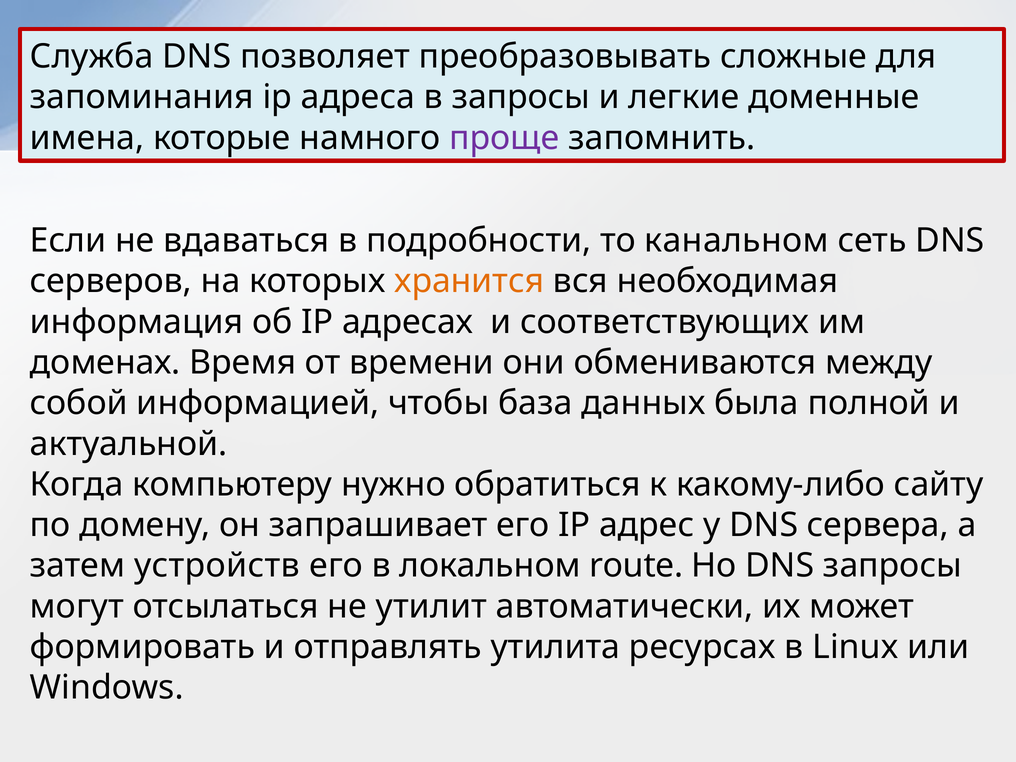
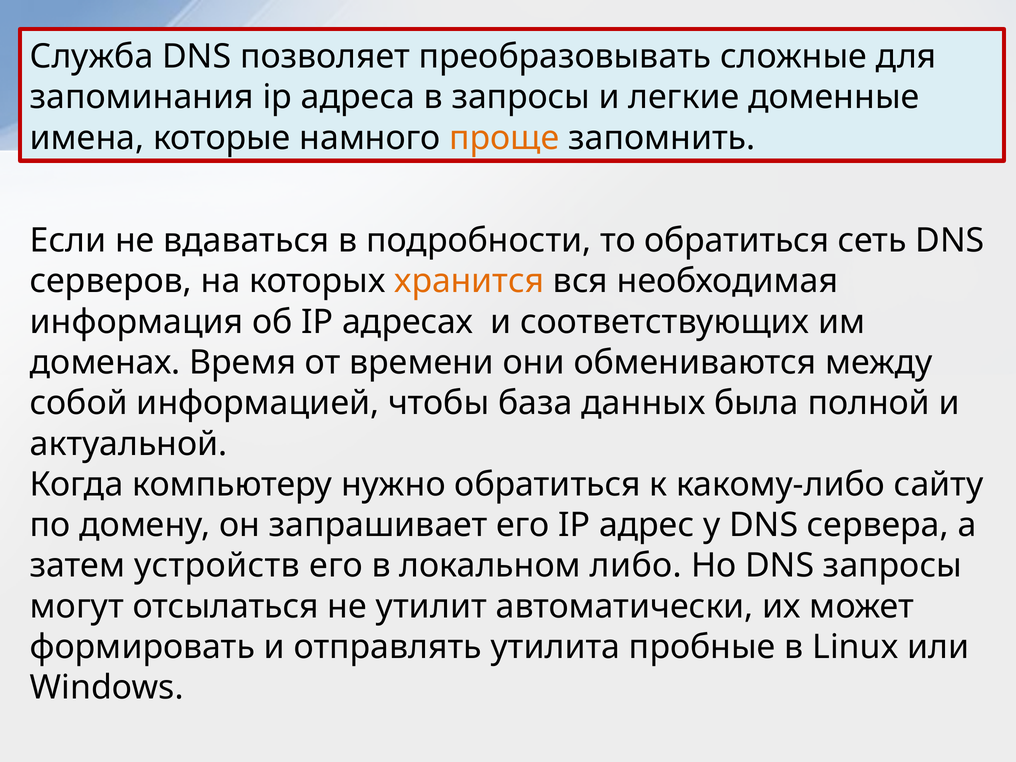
проще colour: purple -> orange (504, 138)
то канальном: канальном -> обратиться (737, 241)
route: route -> либо (636, 566)
ресурсах: ресурсах -> пробные (702, 647)
